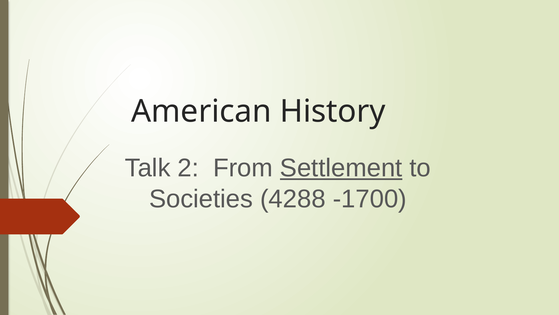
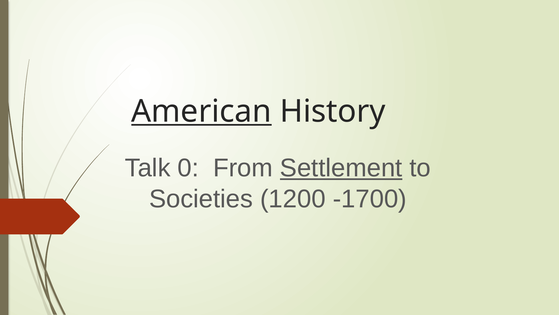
American underline: none -> present (201, 111)
2: 2 -> 0 (188, 168)
4288: 4288 -> 1200 (293, 199)
